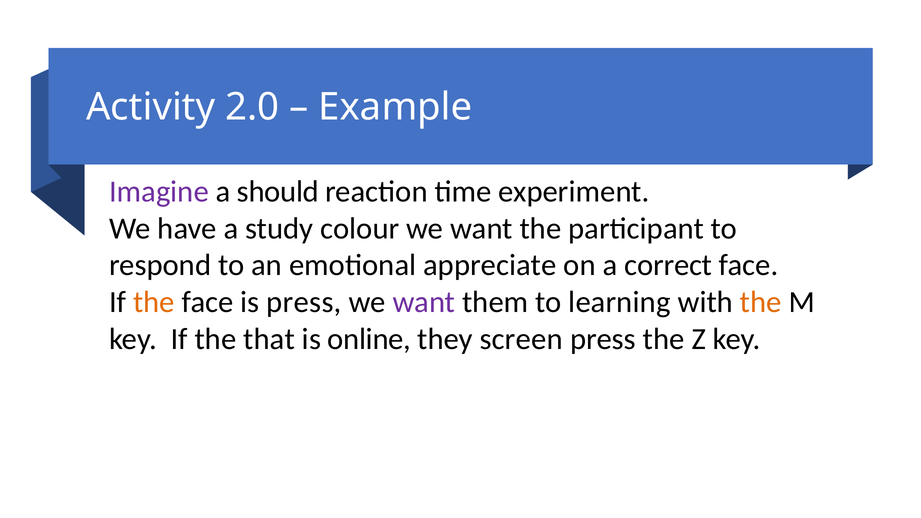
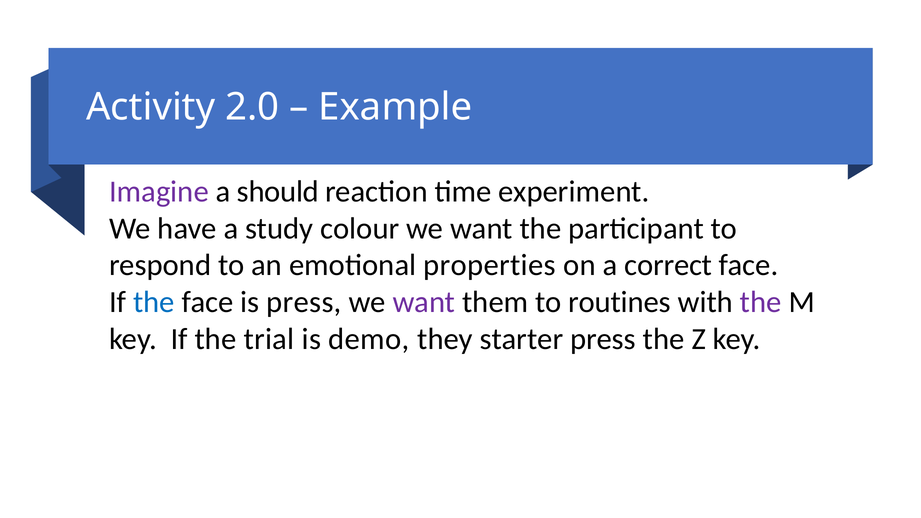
appreciate: appreciate -> properties (490, 265)
the colour: orange -> blue (154, 302)
learning: learning -> routines (620, 302)
the colour: orange -> purple (761, 302)
that: that -> trial (269, 339)
online: online -> demo (369, 339)
screen: screen -> starter (521, 339)
